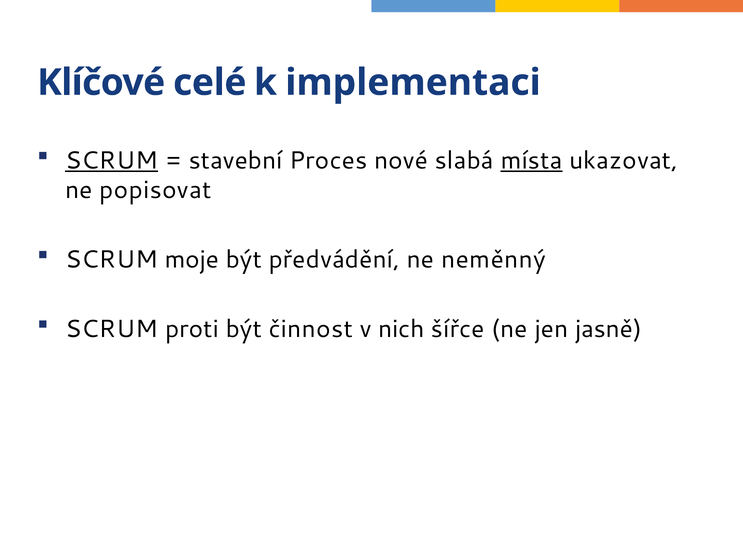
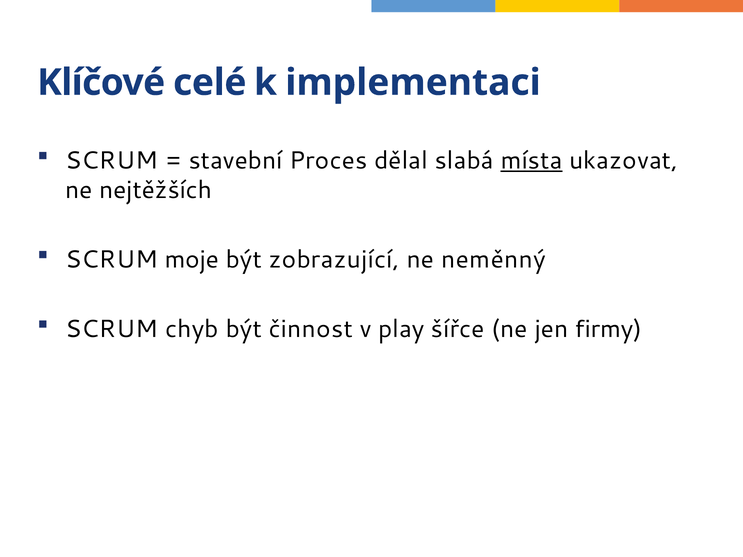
SCRUM underline: present -> none (112, 161)
nové: nové -> dělal (401, 161)
popisovat: popisovat -> nejtěžších (156, 190)
předvádění: předvádění -> zobrazující (334, 260)
proti: proti -> chyb (192, 329)
nich: nich -> play (401, 329)
jasně: jasně -> firmy (609, 329)
